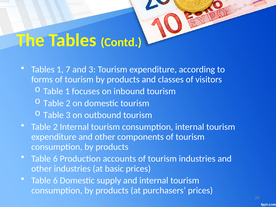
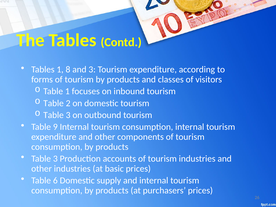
7: 7 -> 8 (68, 70)
2: 2 -> 9 (55, 127)
6: 6 -> 3 (55, 159)
